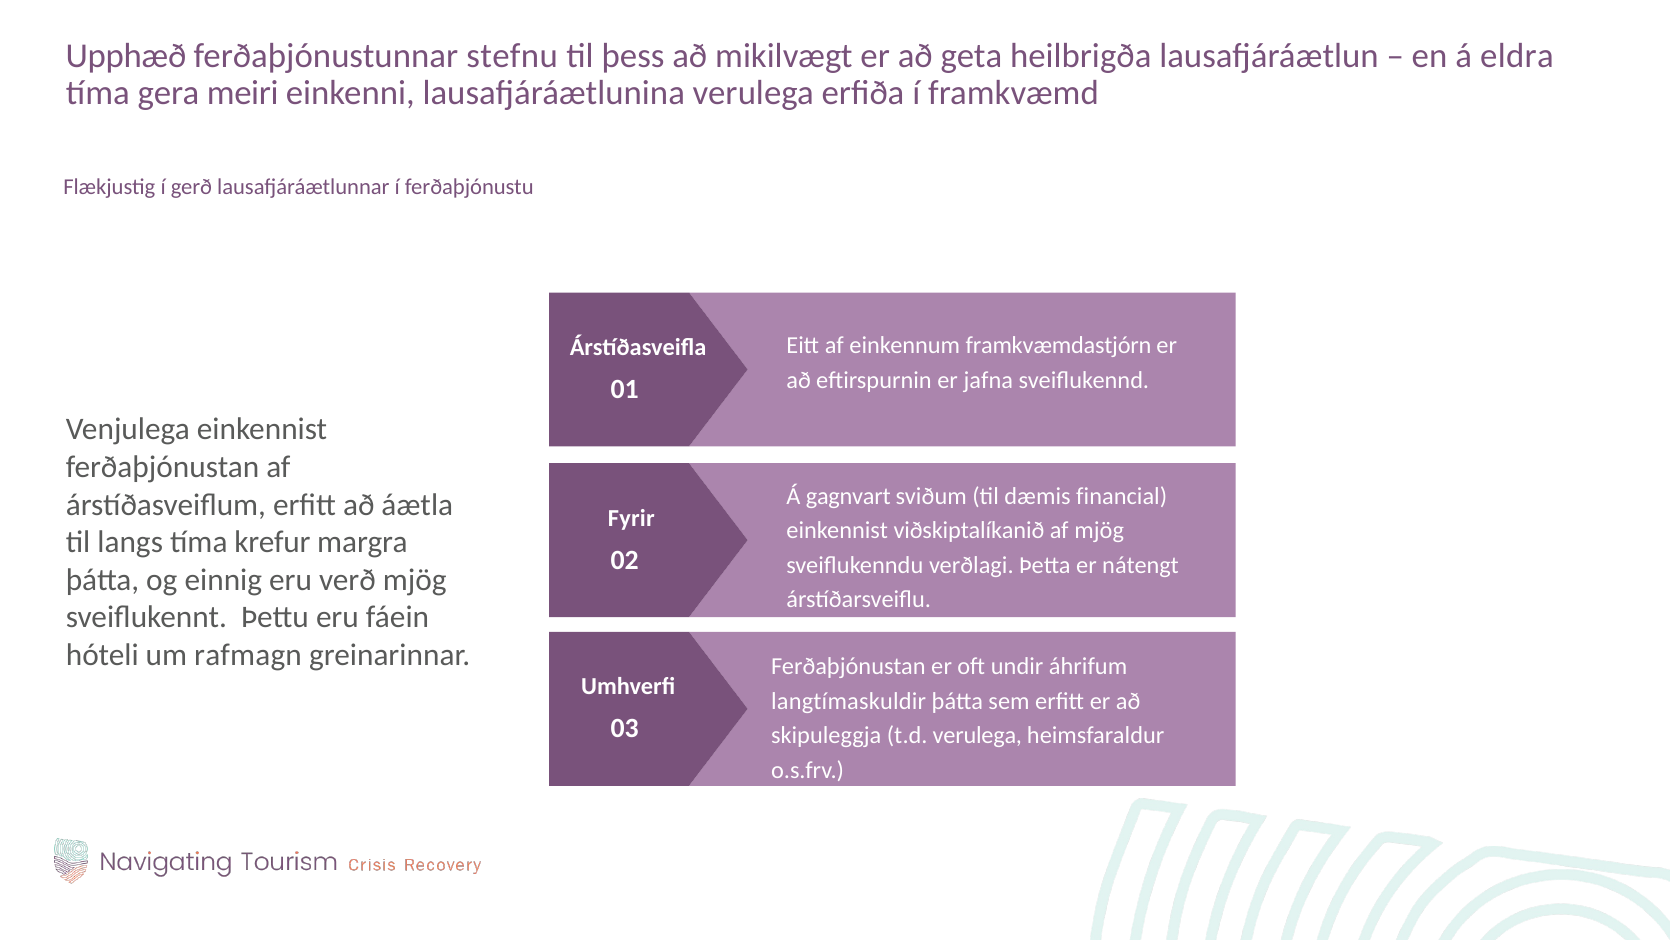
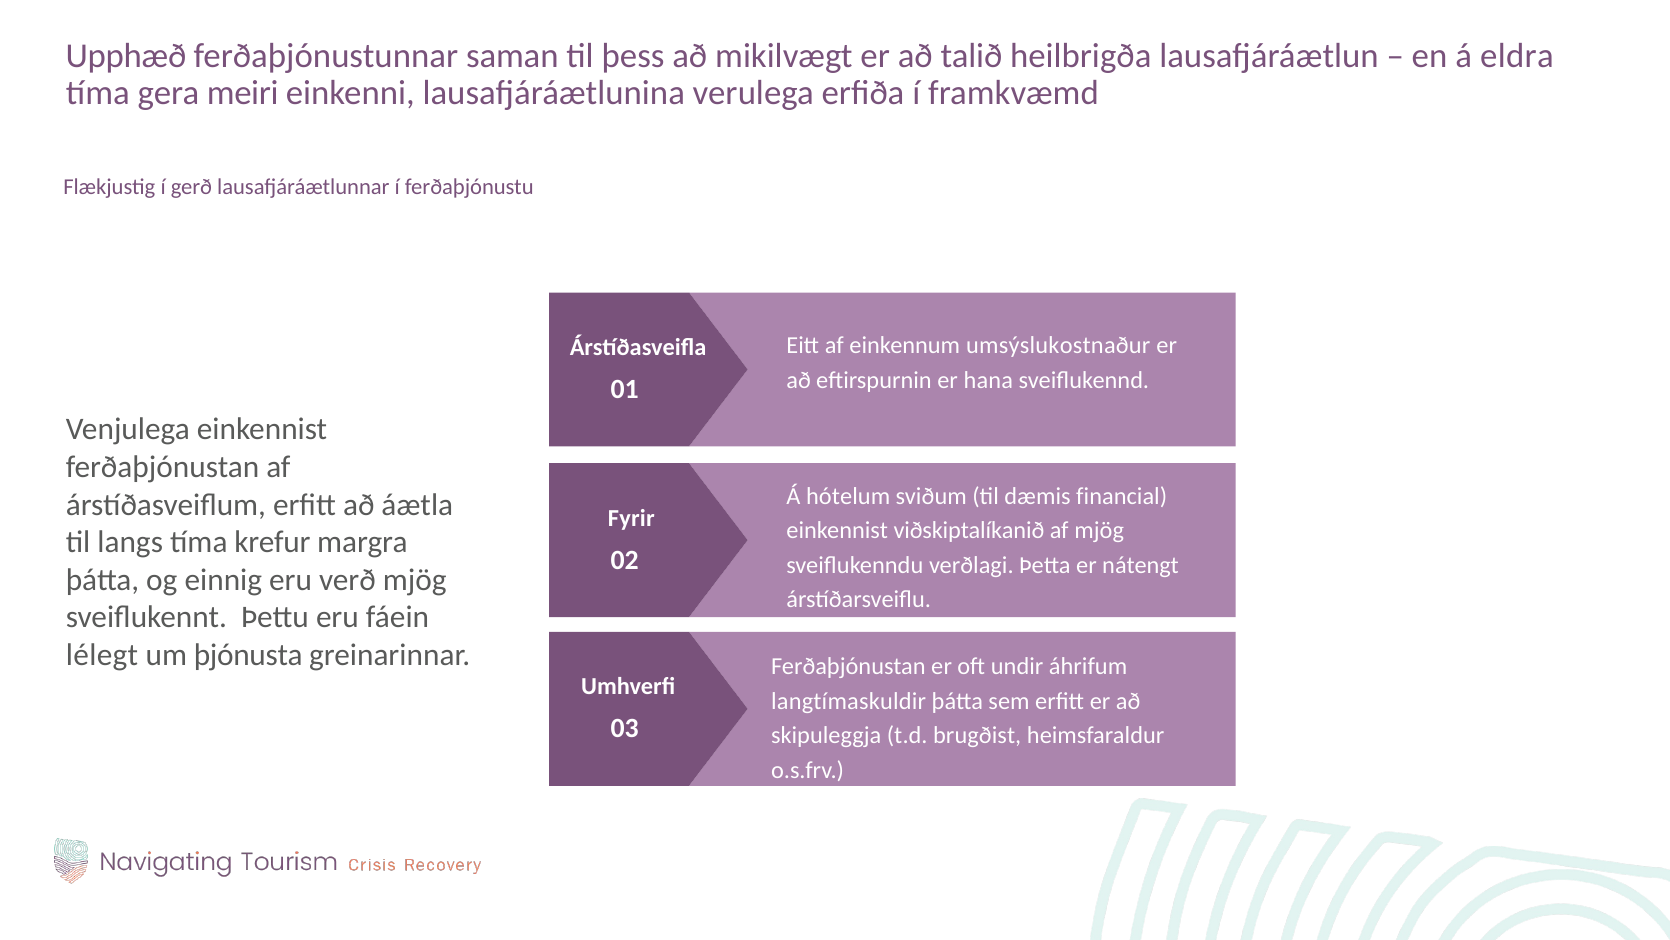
stefnu: stefnu -> saman (512, 56)
geta: geta -> talið (971, 56)
framkvæmdastjórn: framkvæmdastjórn -> umsýslukostnaður (1058, 346)
jafna: jafna -> hana (988, 380)
gagnvart: gagnvart -> hótelum (848, 496)
hóteli: hóteli -> lélegt (102, 655)
rafmagn: rafmagn -> þjónusta (248, 655)
t.d verulega: verulega -> brugðist (977, 735)
